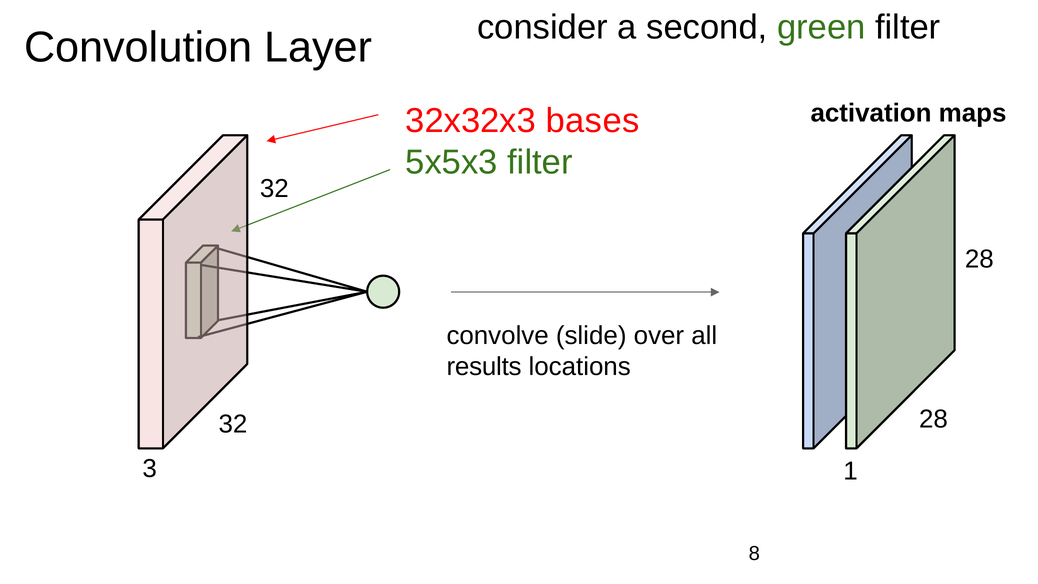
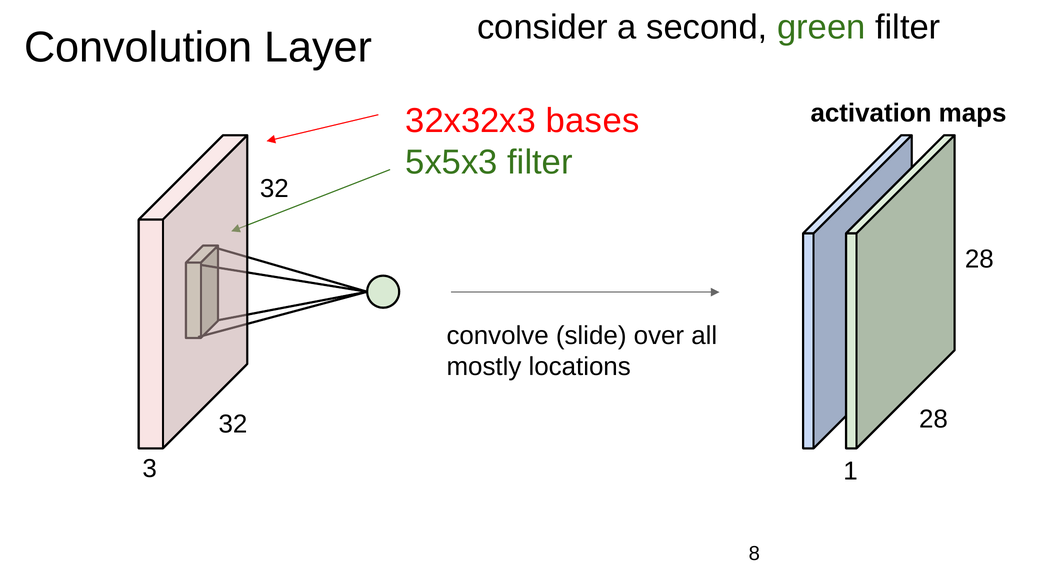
results: results -> mostly (484, 367)
